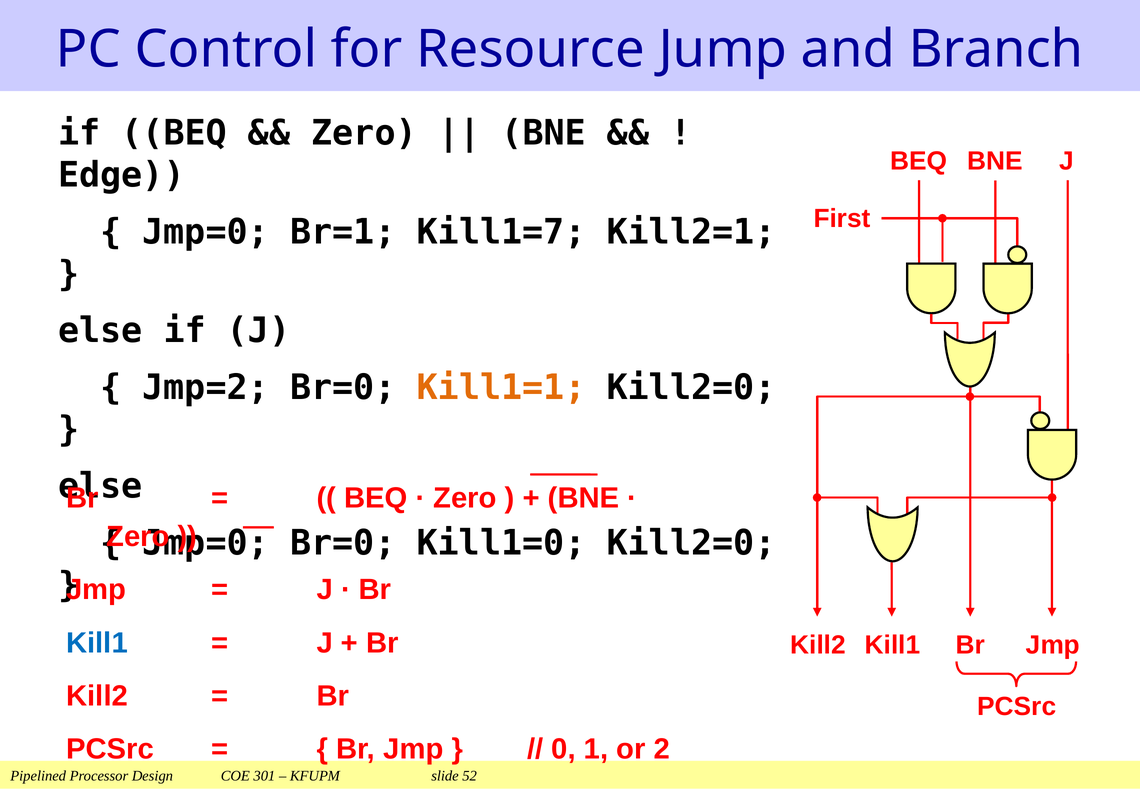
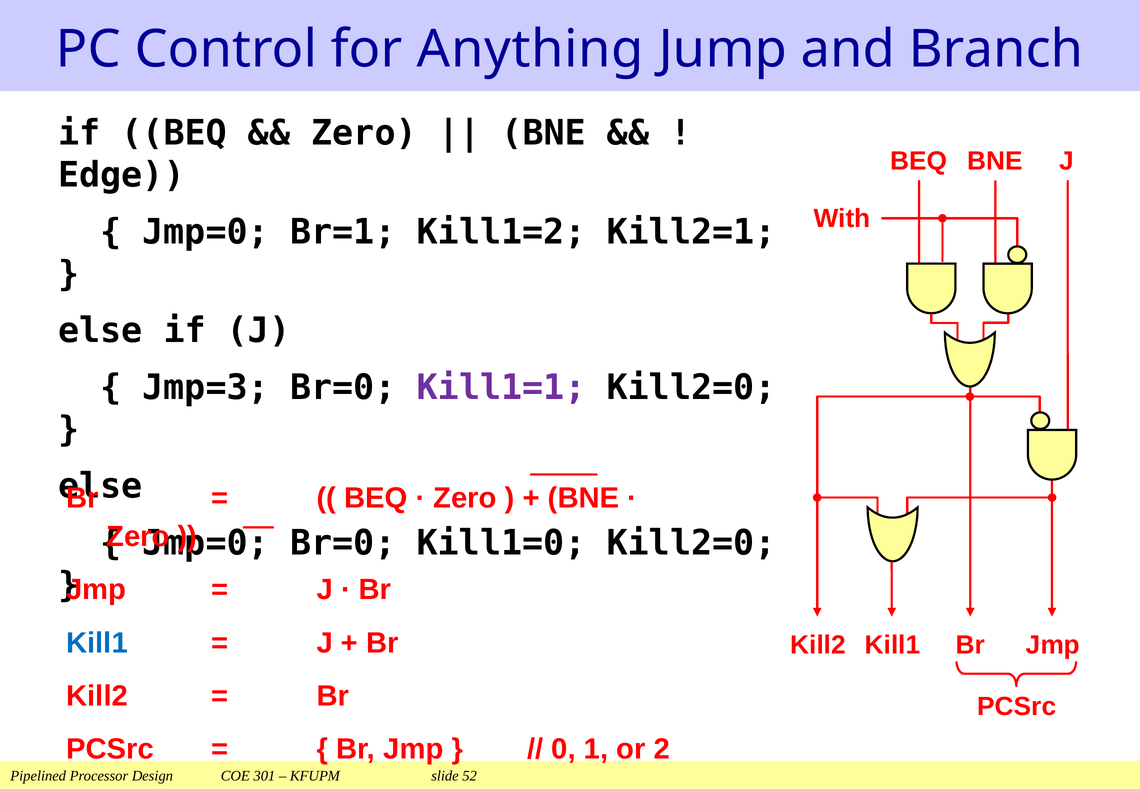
Resource: Resource -> Anything (530, 49)
First: First -> With (842, 218)
Kill1=7: Kill1=7 -> Kill1=2 (501, 232)
Jmp=2: Jmp=2 -> Jmp=3 (206, 388)
Kill1=1 colour: orange -> purple (501, 388)
